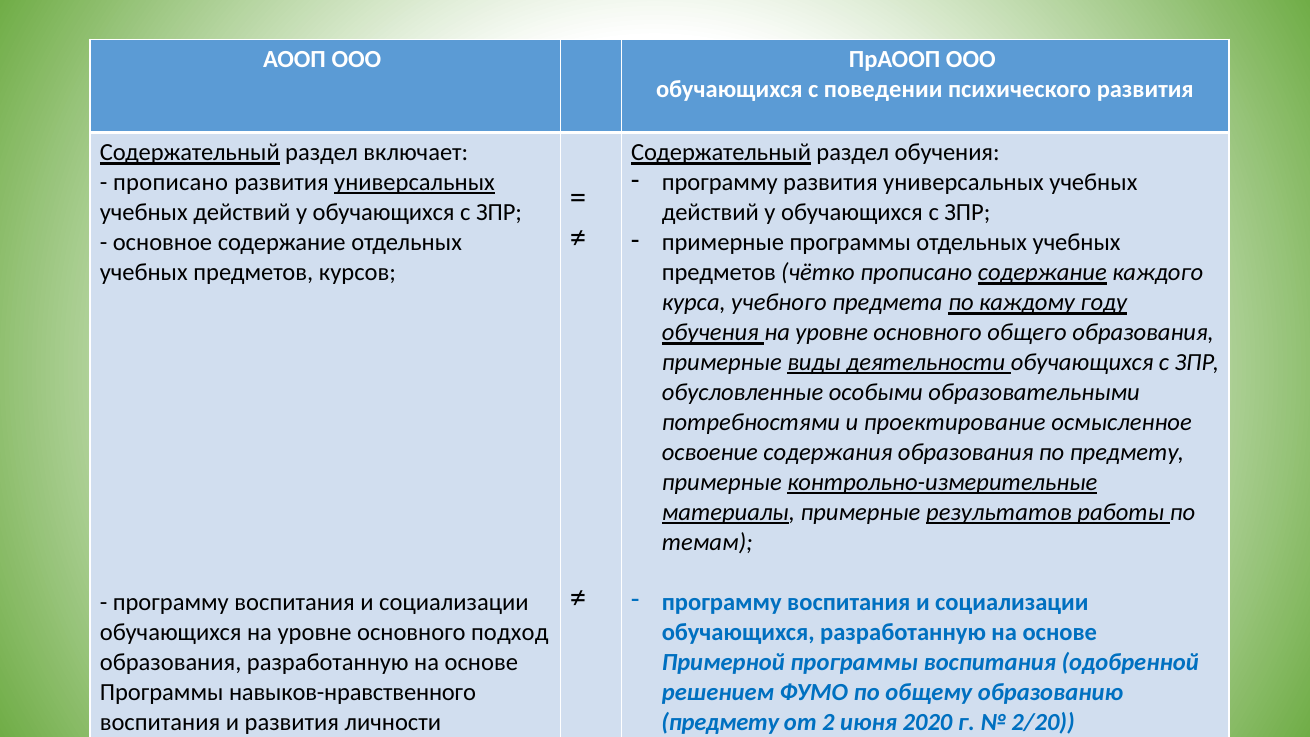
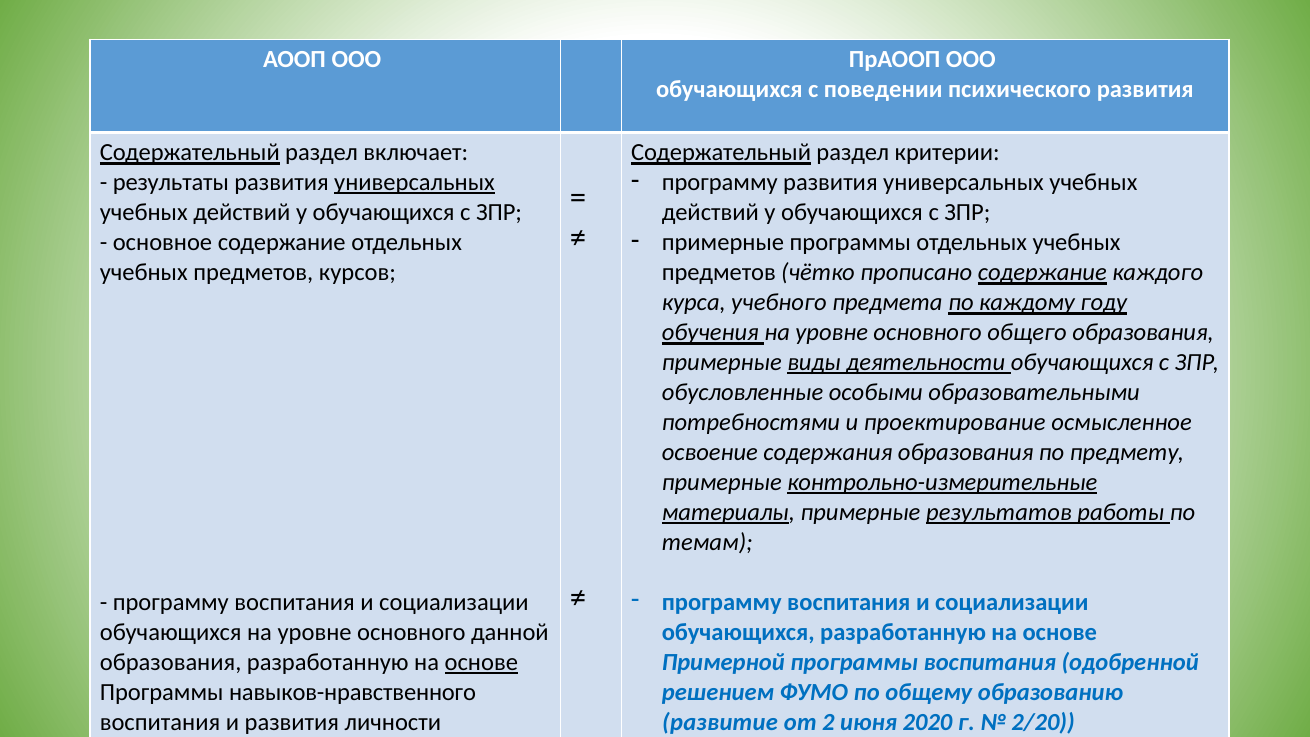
раздел обучения: обучения -> критерии (947, 153)
прописано: прописано -> результаты (171, 183)
подход: подход -> данной (510, 632)
основе underline: none -> present (481, 662)
предмету: предмету -> развитие (720, 722)
